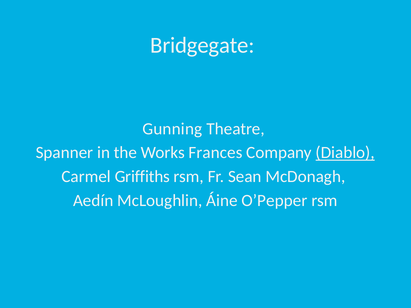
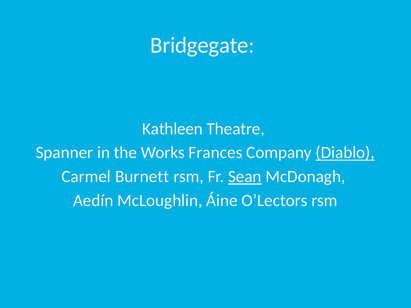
Gunning: Gunning -> Kathleen (173, 129)
Griffiths: Griffiths -> Burnett (142, 177)
Sean underline: none -> present (245, 177)
O’Pepper: O’Pepper -> O’Lectors (274, 201)
